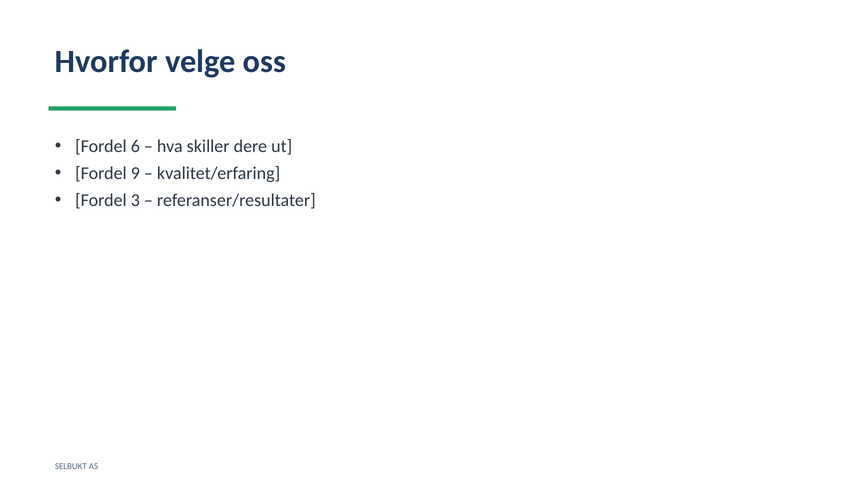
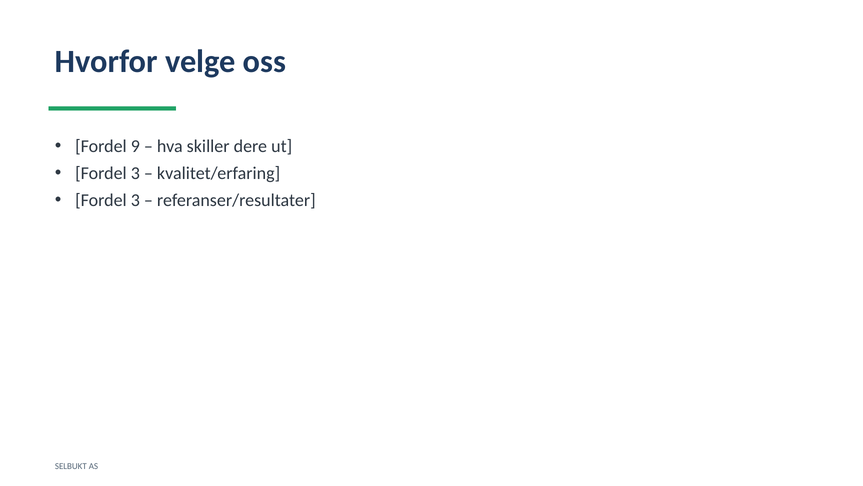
6: 6 -> 9 (135, 146)
9: 9 -> 3 (135, 173)
